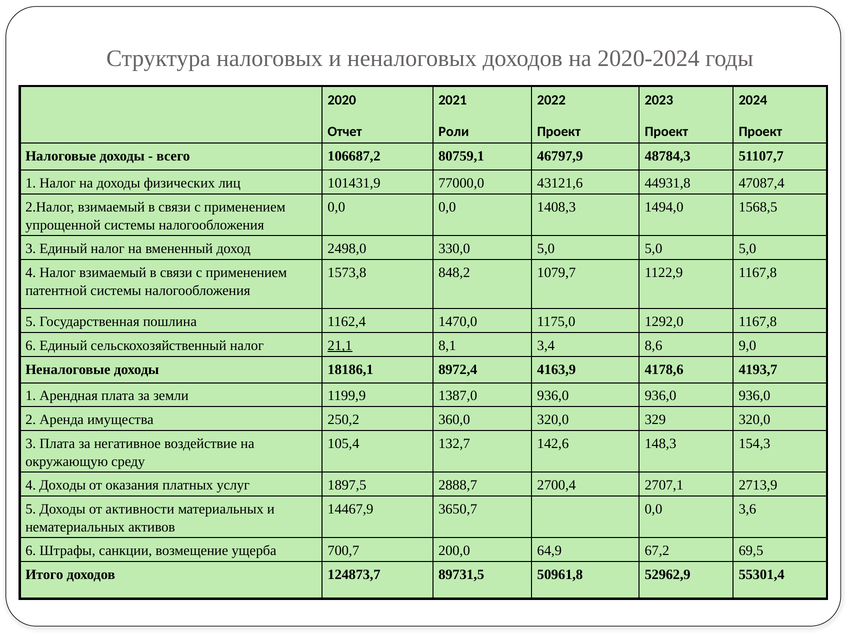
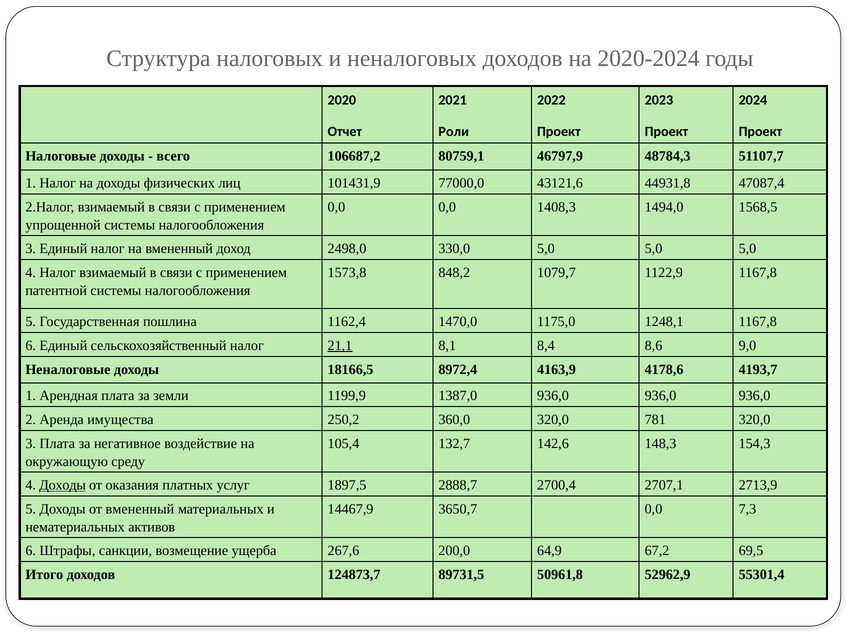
1292,0: 1292,0 -> 1248,1 (664, 322)
3,4: 3,4 -> 8,4 (546, 346)
18186,1: 18186,1 -> 18166,5 (350, 370)
329: 329 -> 781 (655, 420)
Доходы underline: none -> present (63, 485)
от активности: активности -> вмененный (140, 509)
3,6: 3,6 -> 7,3 (747, 509)
700,7: 700,7 -> 267,6 (343, 551)
